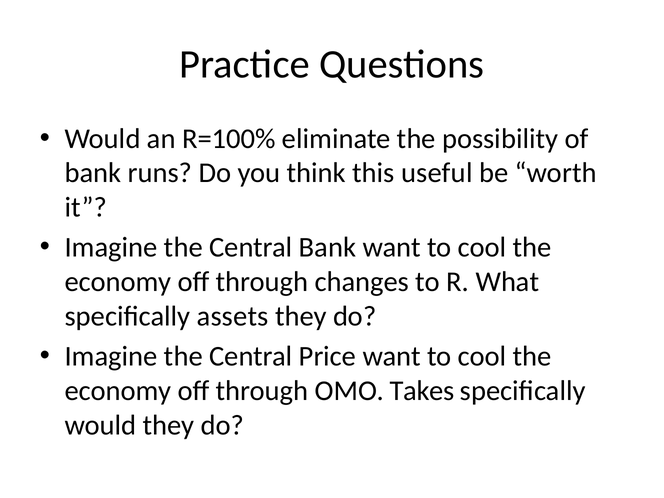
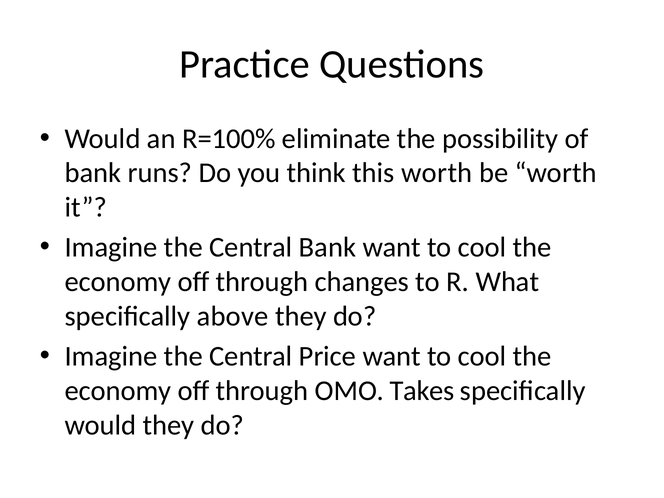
this useful: useful -> worth (437, 173)
assets: assets -> above (233, 316)
